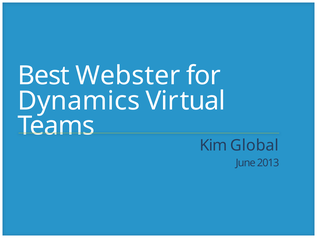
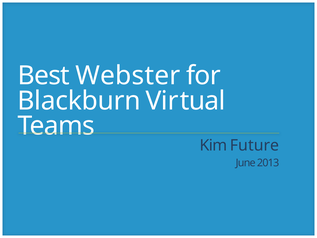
Dynamics: Dynamics -> Blackburn (79, 101)
Global: Global -> Future (255, 145)
